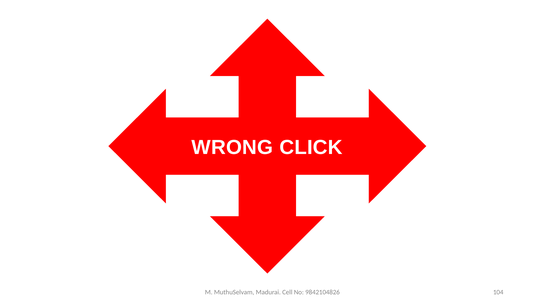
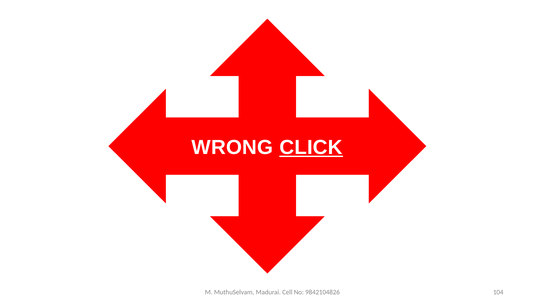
CLICK underline: none -> present (311, 148)
